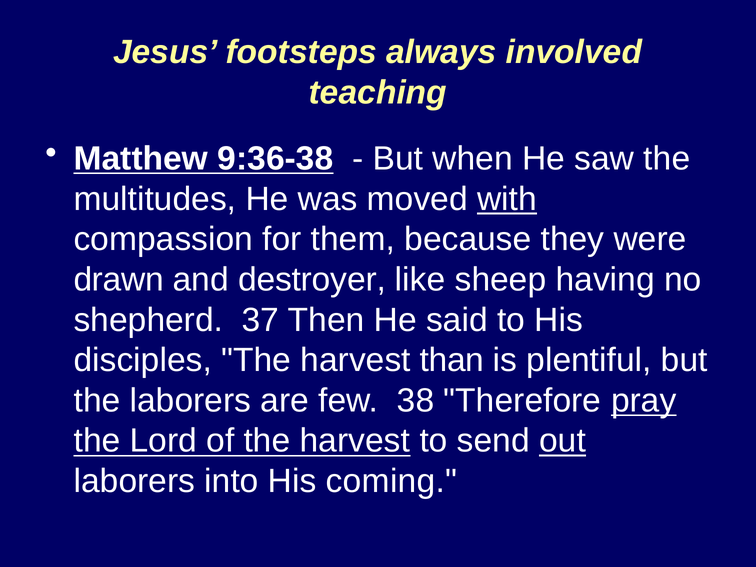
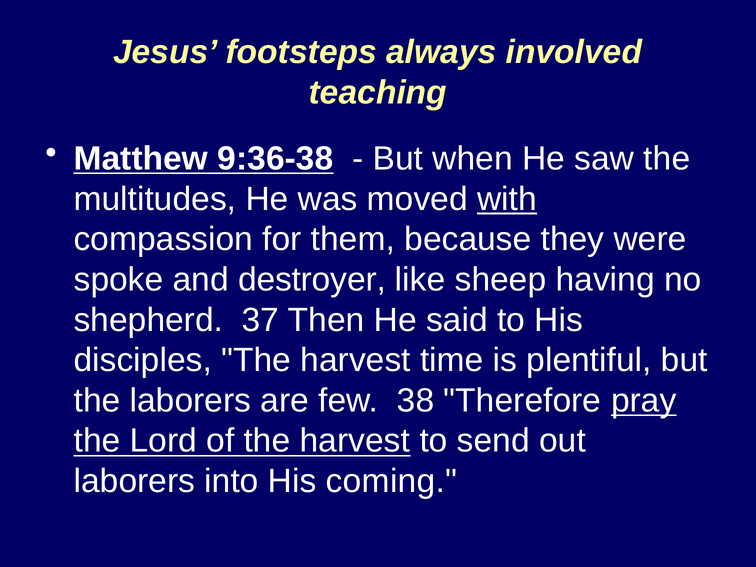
drawn: drawn -> spoke (119, 280)
than: than -> time (452, 360)
out underline: present -> none (563, 441)
